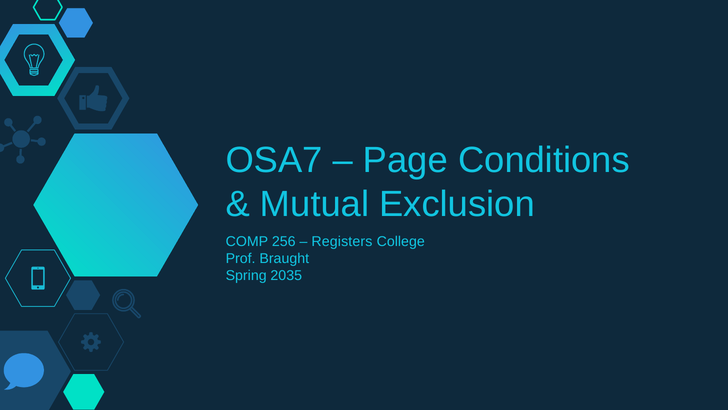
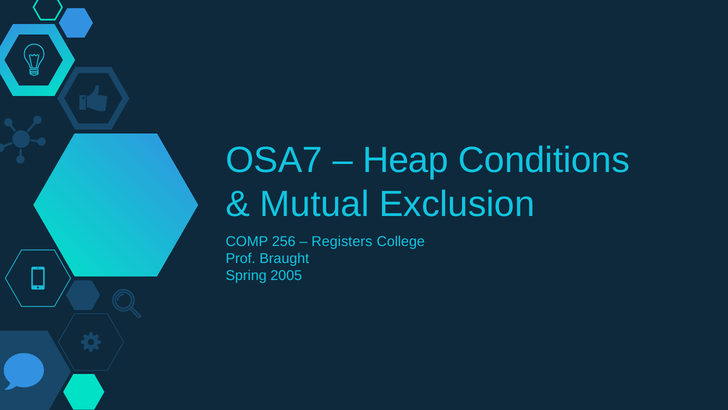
Page: Page -> Heap (406, 160)
2035: 2035 -> 2005 (286, 275)
